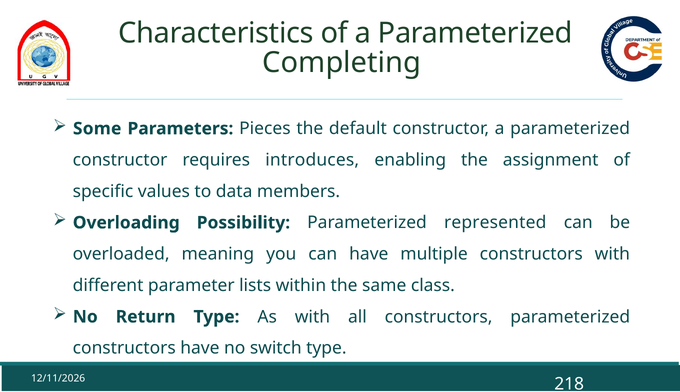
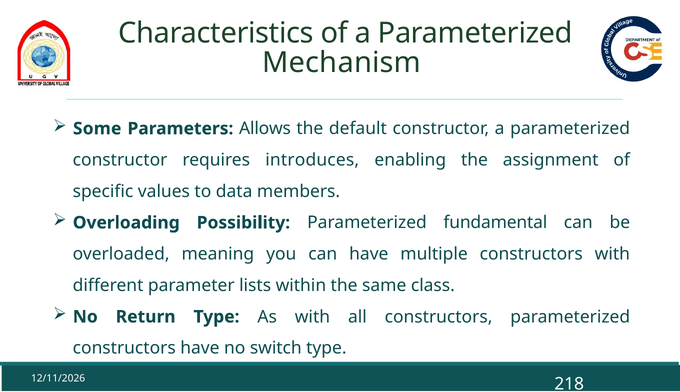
Completing: Completing -> Mechanism (342, 63)
Pieces: Pieces -> Allows (265, 129)
represented: represented -> fundamental (495, 223)
